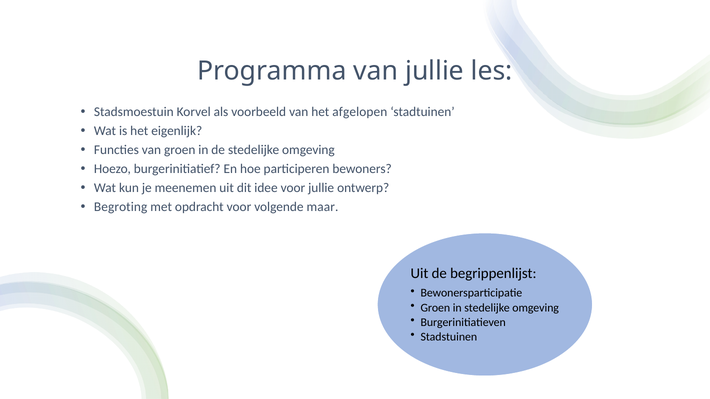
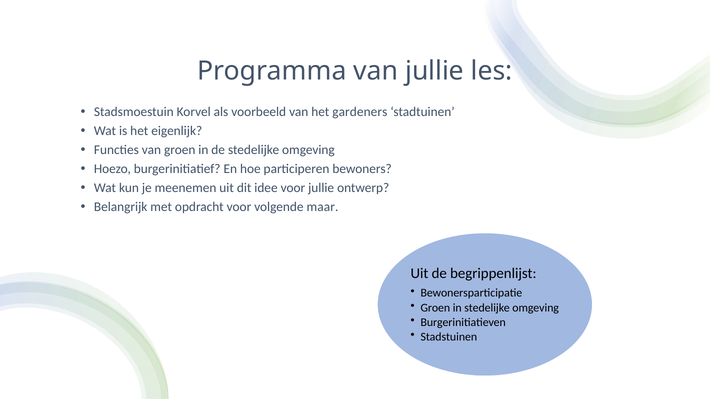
afgelopen: afgelopen -> gardeners (360, 112)
Begroting: Begroting -> Belangrijk (121, 207)
